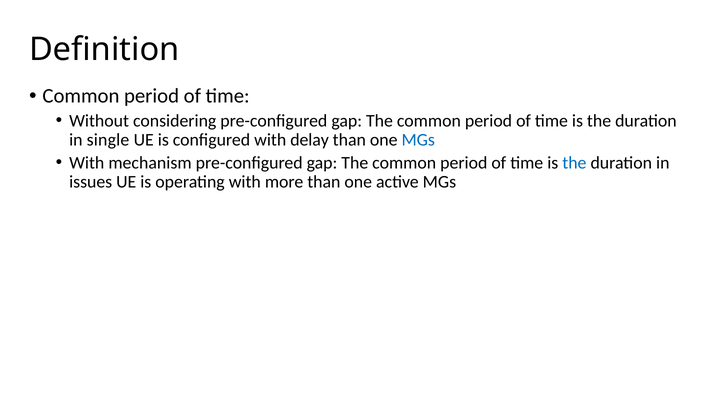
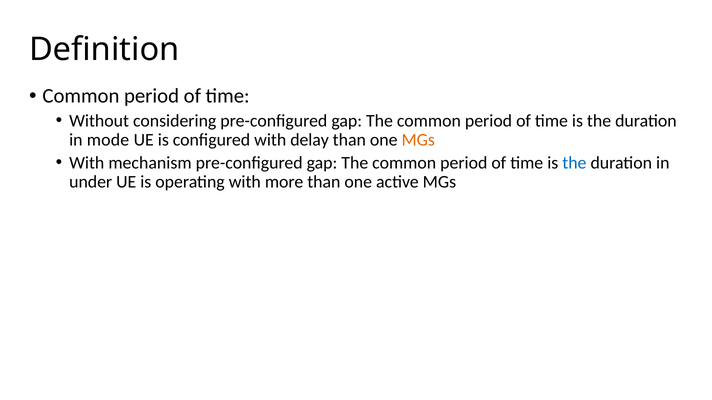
single: single -> mode (108, 140)
MGs colour: blue -> orange (418, 140)
issues: issues -> under (91, 182)
